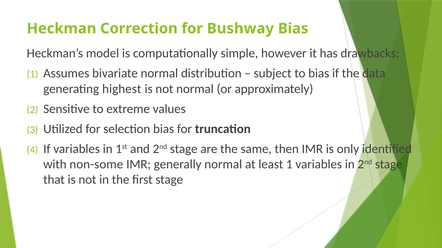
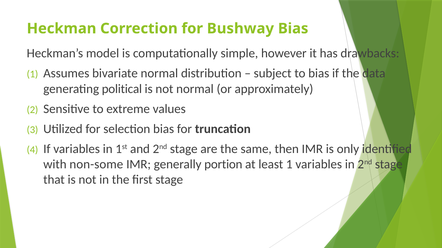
highest: highest -> political (122, 89)
generally normal: normal -> portion (223, 165)
